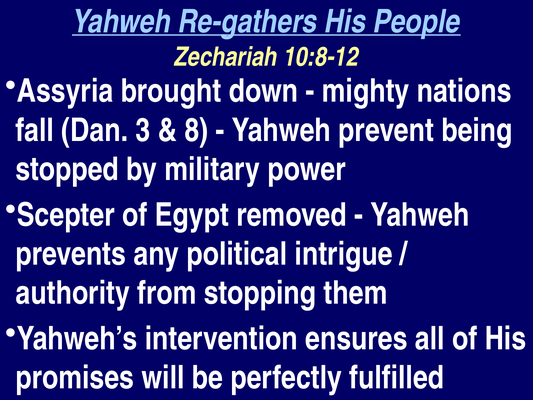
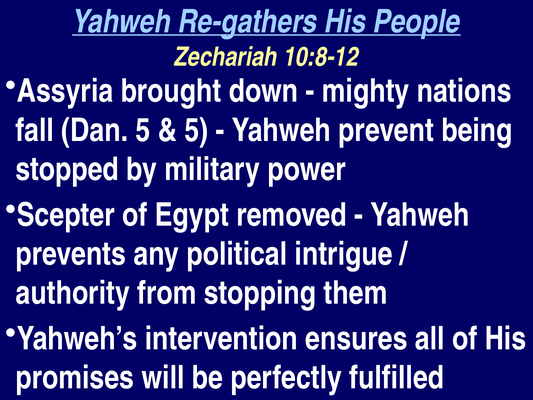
Dan 3: 3 -> 5 (143, 130)
8: 8 -> 5 (196, 130)
